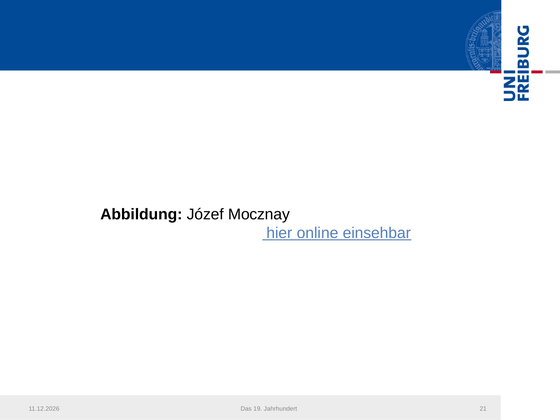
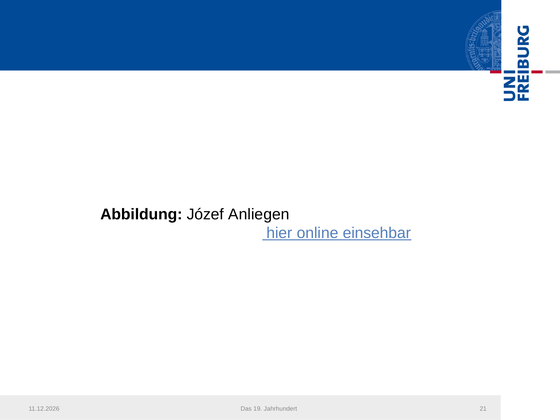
Mocznay: Mocznay -> Anliegen (259, 214)
